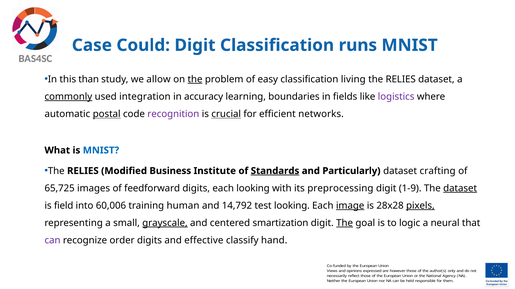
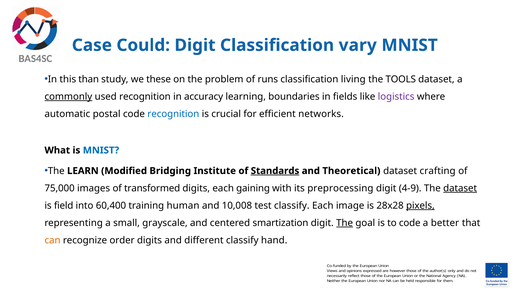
runs: runs -> vary (358, 45)
allow: allow -> these (159, 79)
the underline: present -> none (195, 79)
easy: easy -> runs (268, 79)
RELIES: RELIES -> TOOLS (401, 79)
used integration: integration -> recognition (145, 97)
postal underline: present -> none (107, 114)
recognition colour: purple -> blue (173, 114)
crucial underline: present -> none (226, 114)
RELIES: RELIES -> LEARN (83, 171)
Business: Business -> Bridging (170, 171)
Particularly: Particularly -> Theoretical (351, 171)
65,725: 65,725 -> 75,000 (60, 189)
feedforward: feedforward -> transformed (152, 189)
each looking: looking -> gaining (253, 189)
1-9: 1-9 -> 4-9 (410, 189)
60,006: 60,006 -> 60,400 (111, 206)
14,792: 14,792 -> 10,008 (237, 206)
test looking: looking -> classify (292, 206)
image underline: present -> none (350, 206)
grayscale underline: present -> none (165, 223)
to logic: logic -> code (410, 223)
neural: neural -> better (445, 223)
can colour: purple -> orange (53, 241)
effective: effective -> different (204, 241)
